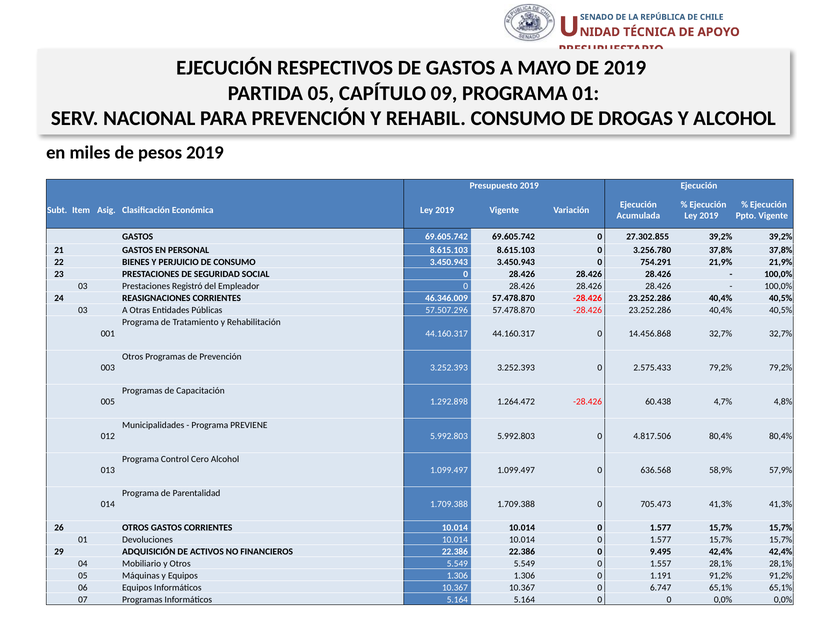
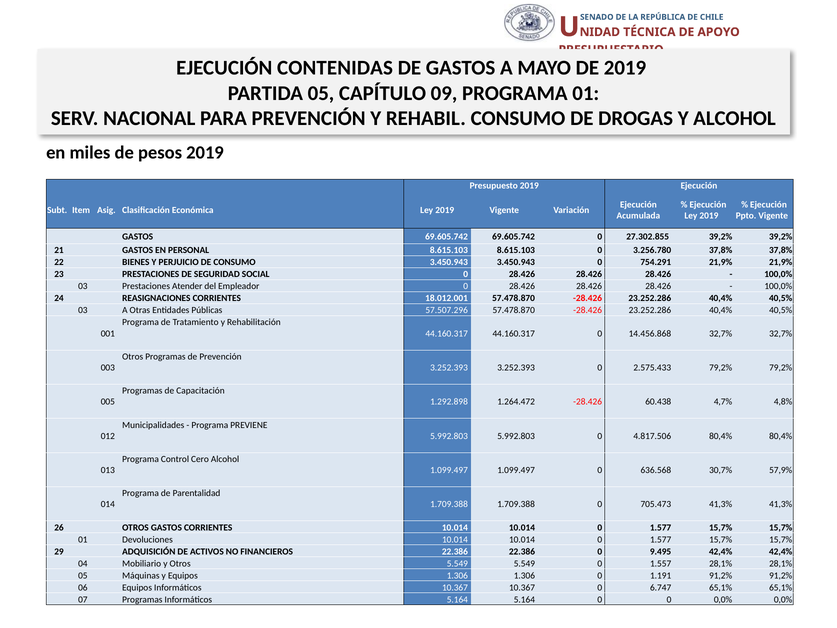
RESPECTIVOS: RESPECTIVOS -> CONTENIDAS (335, 68)
Registró: Registró -> Atender (187, 286)
46.346.009: 46.346.009 -> 18.012.001 (447, 298)
58,9%: 58,9% -> 30,7% (721, 470)
